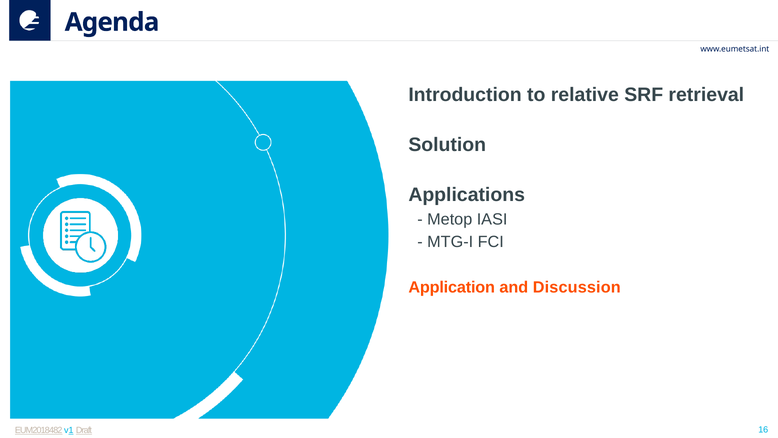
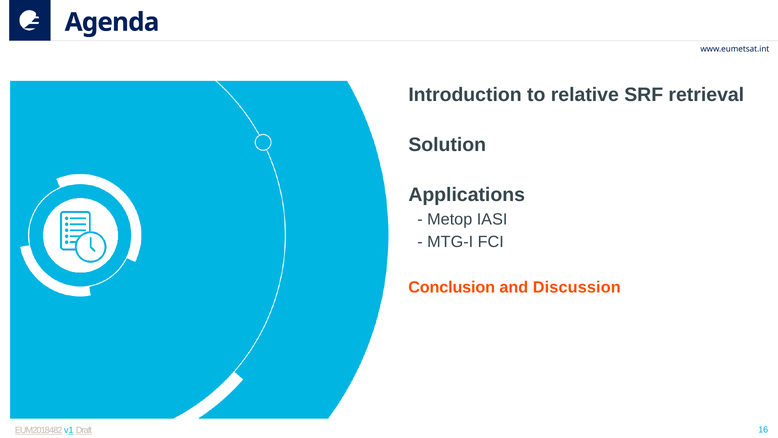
Application: Application -> Conclusion (452, 287)
